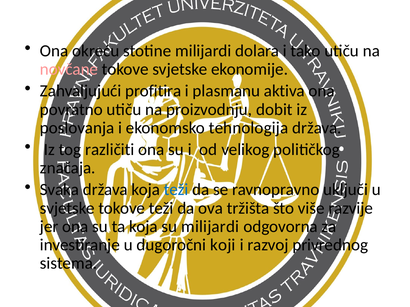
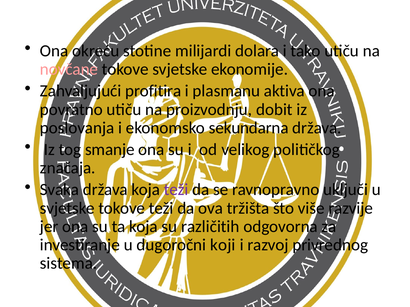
tehnologija: tehnologija -> sekundarna (249, 128)
različiti: različiti -> smanje (110, 150)
teži colour: blue -> purple (176, 190)
su milijardi: milijardi -> različitih (210, 227)
